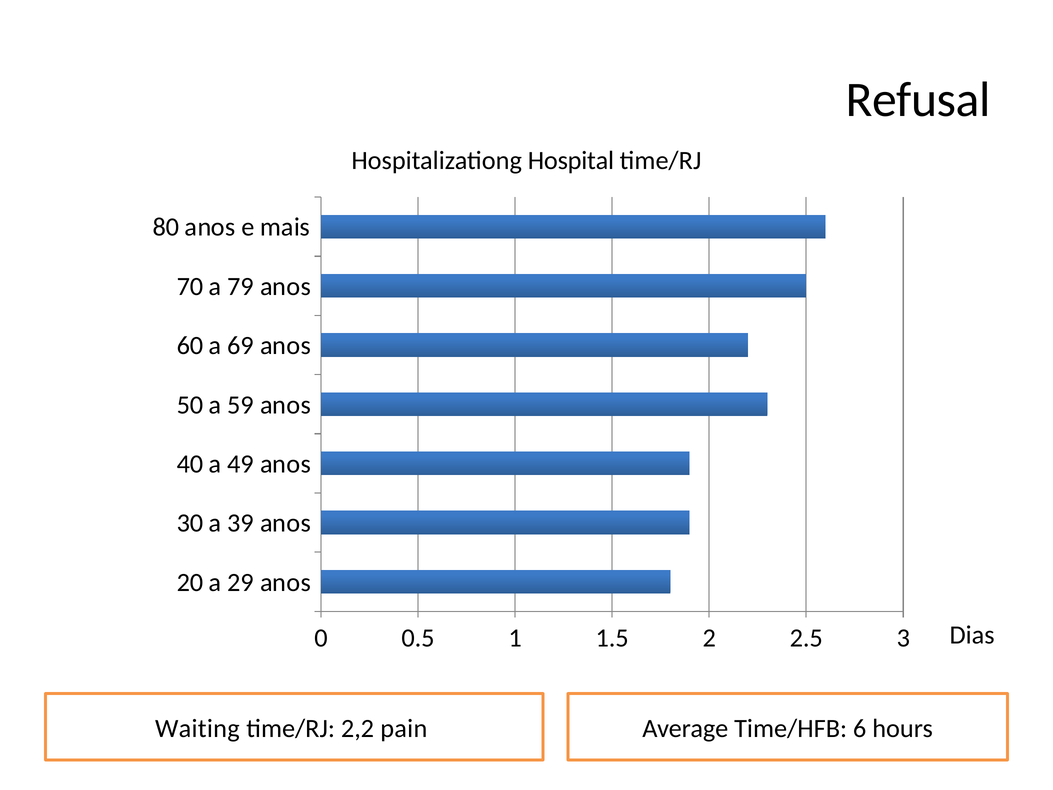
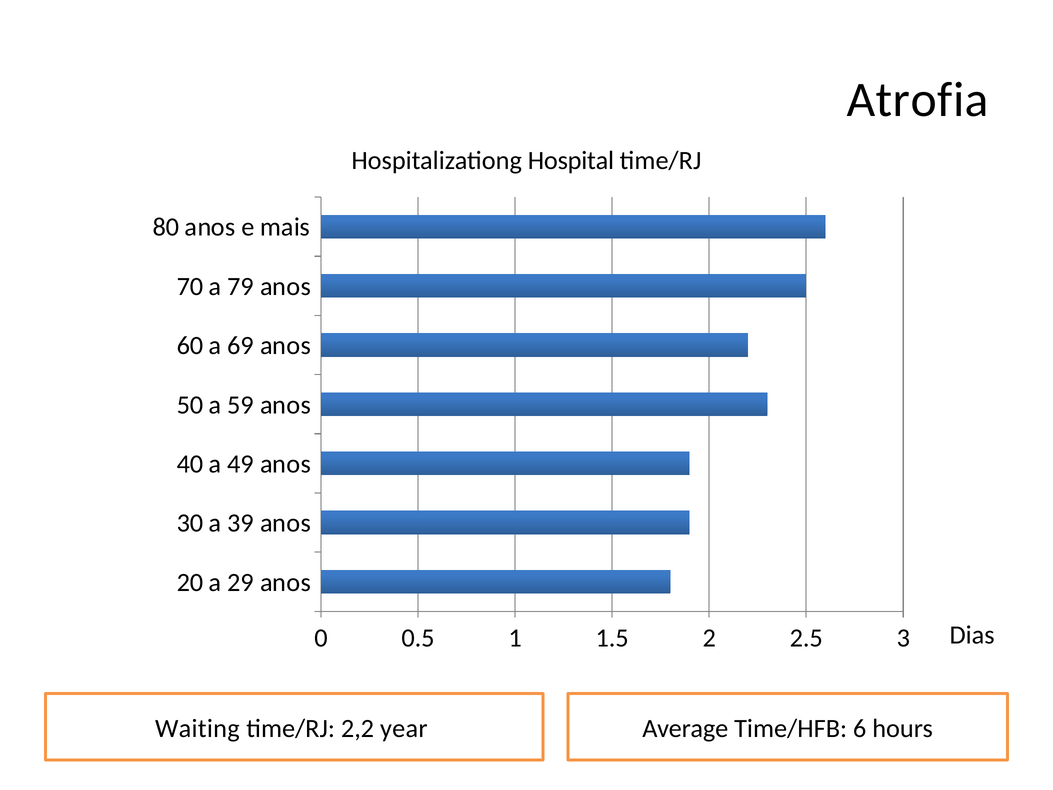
Refusal: Refusal -> Atrofia (918, 100)
pain: pain -> year (404, 728)
